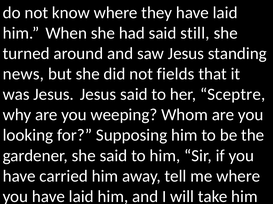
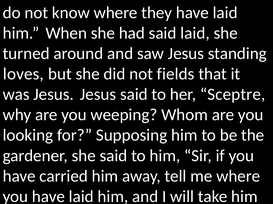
said still: still -> laid (195, 33)
news: news -> loves (23, 74)
